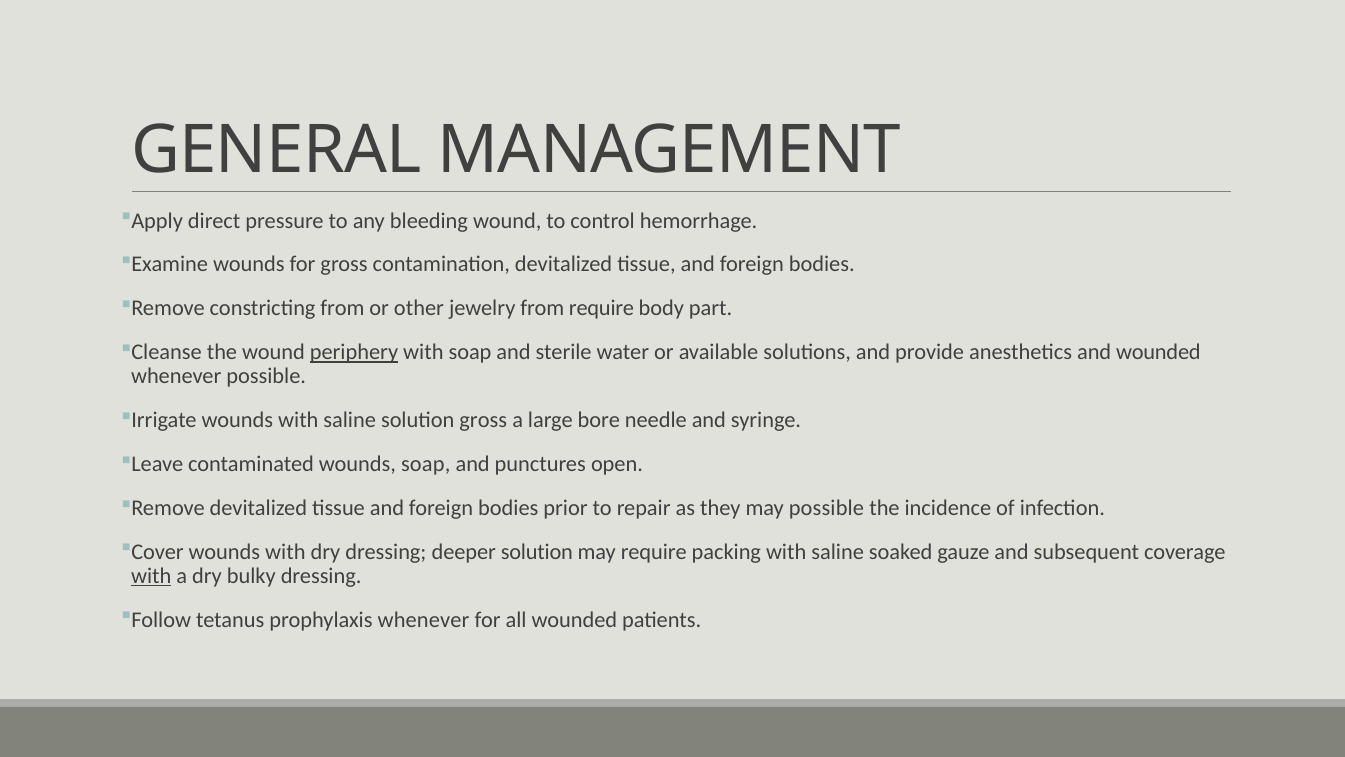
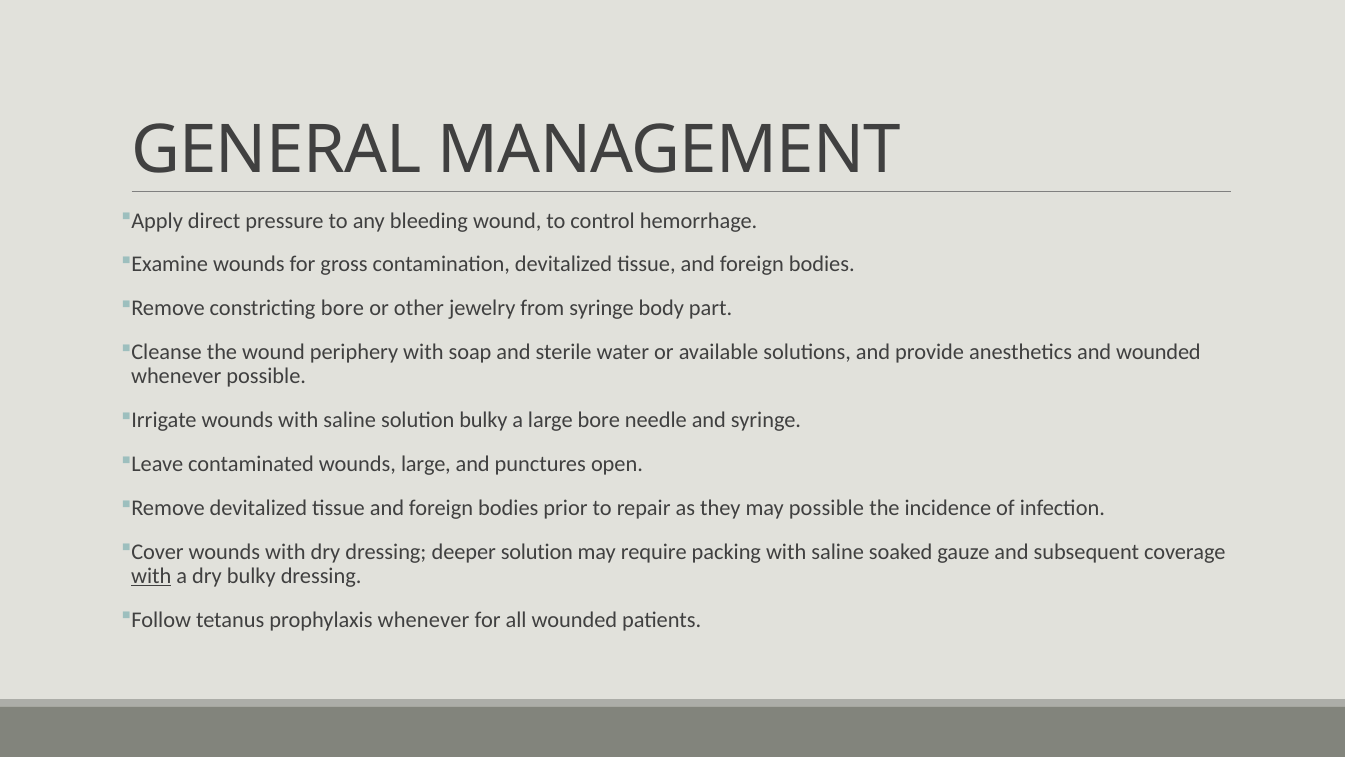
constricting from: from -> bore (342, 308)
from require: require -> syringe (601, 308)
periphery underline: present -> none (354, 352)
solution gross: gross -> bulky (483, 420)
wounds soap: soap -> large (426, 464)
